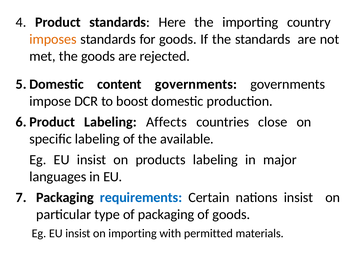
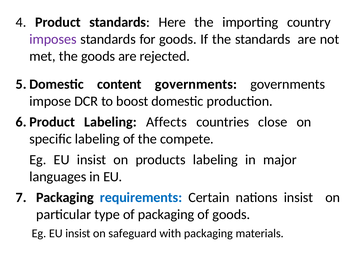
imposes colour: orange -> purple (53, 39)
available: available -> compete (187, 139)
on importing: importing -> safeguard (133, 234)
with permitted: permitted -> packaging (208, 234)
